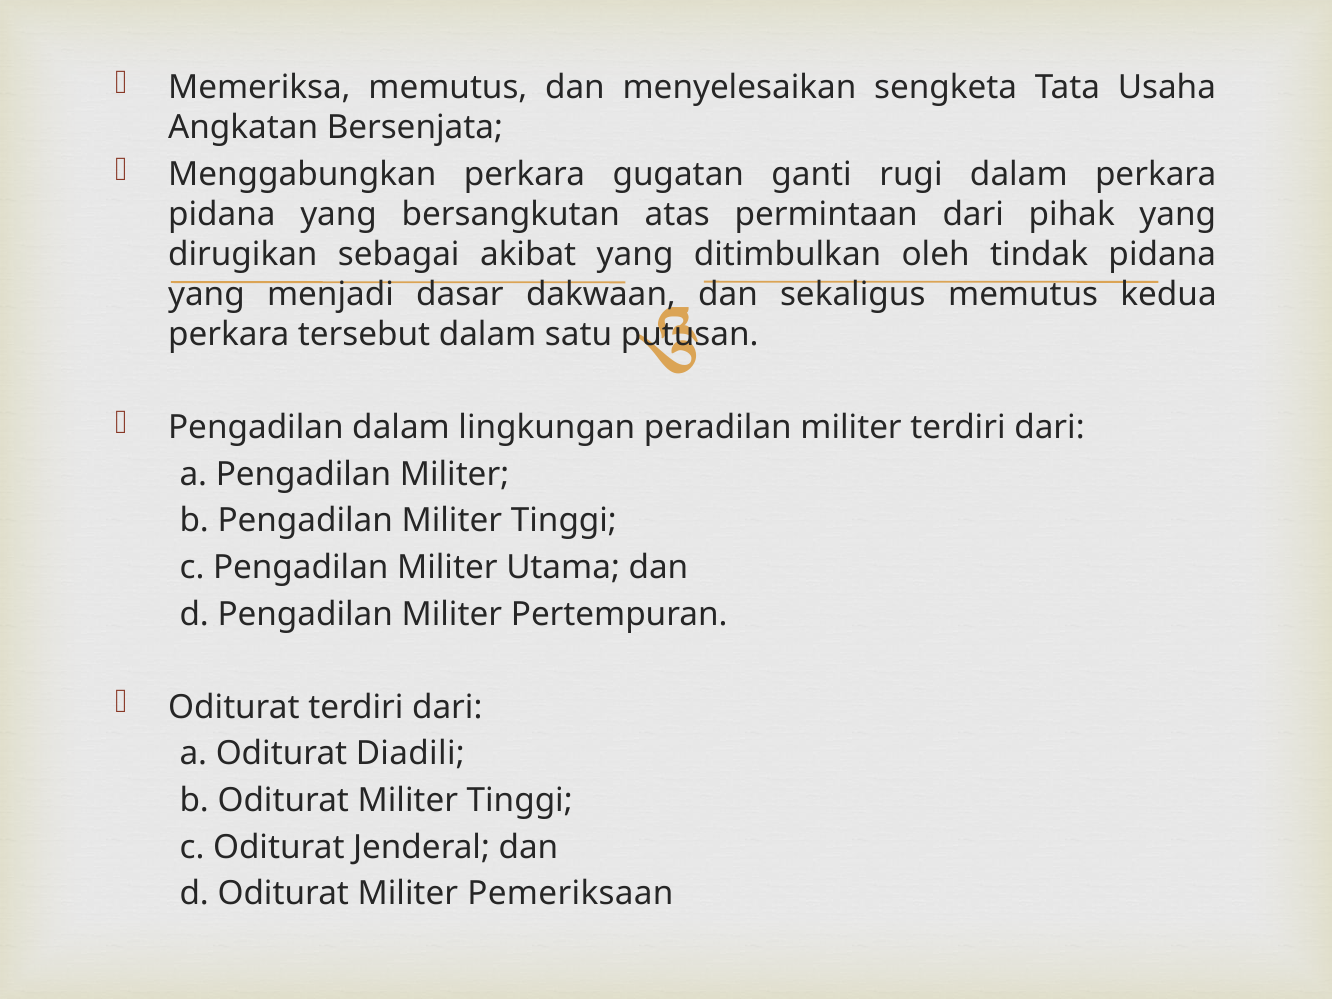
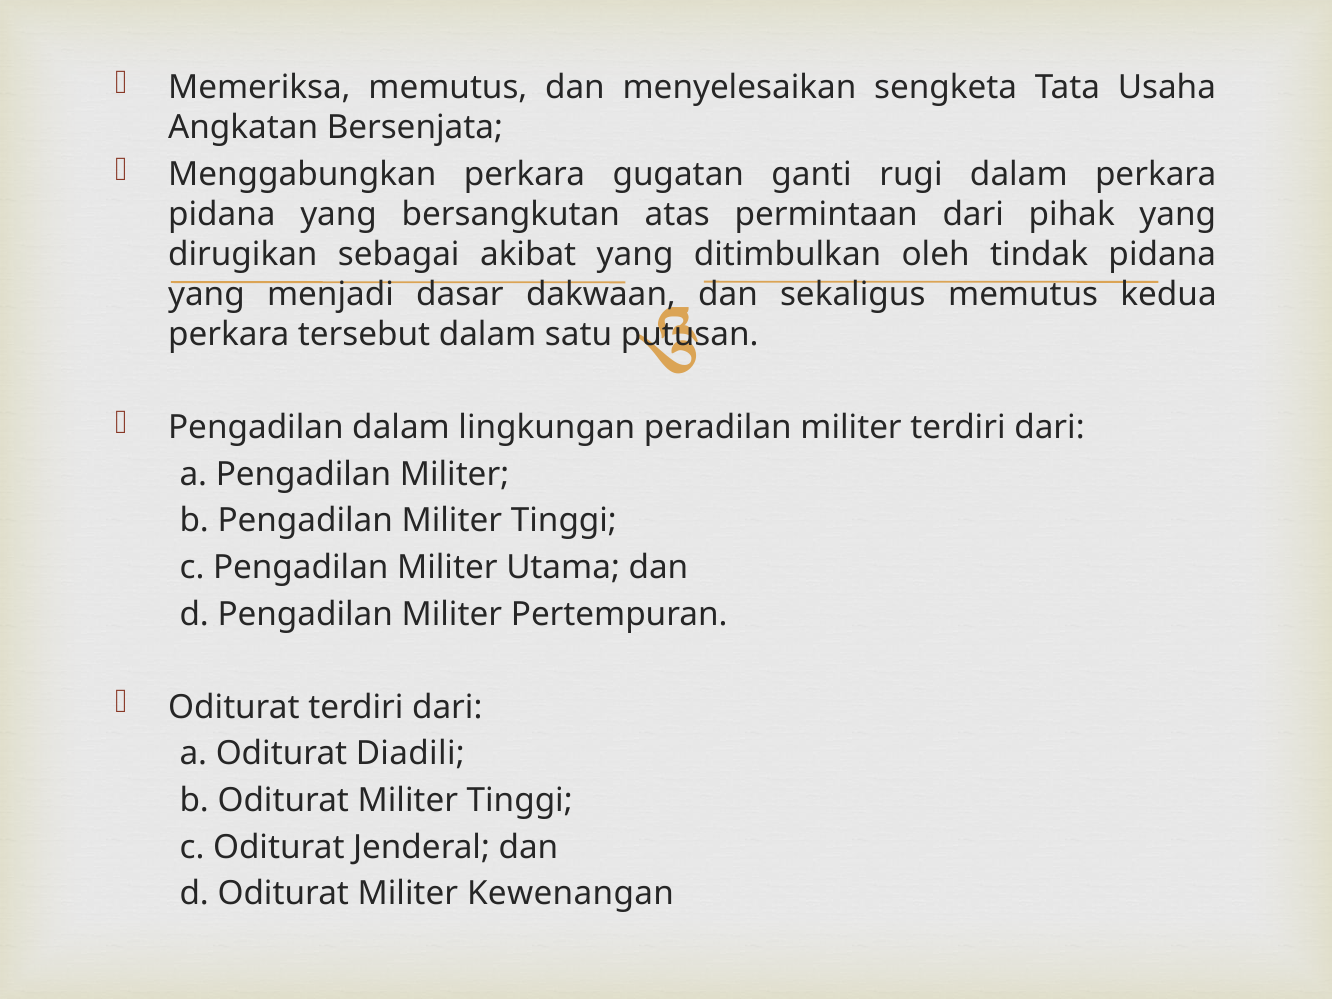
Pemeriksaan: Pemeriksaan -> Kewenangan (570, 894)
